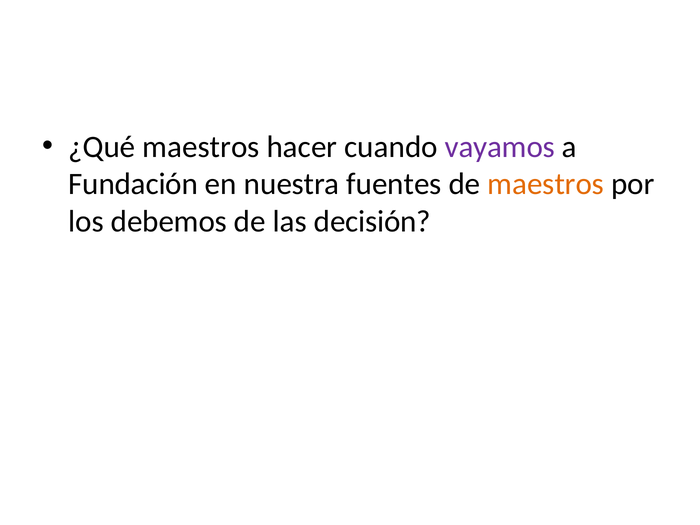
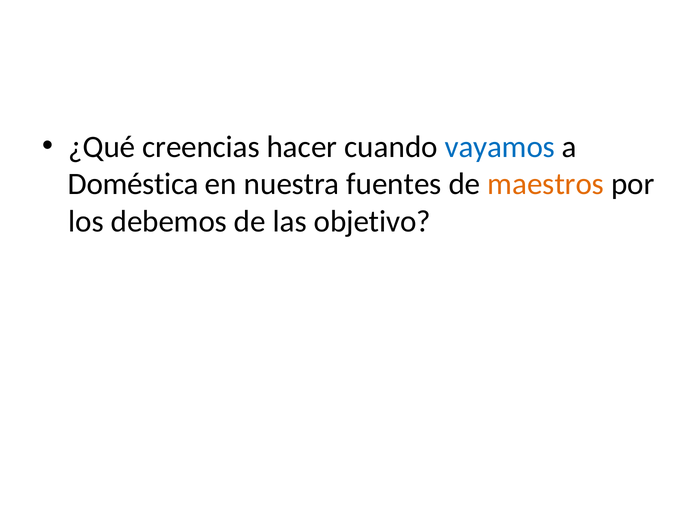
¿Qué maestros: maestros -> creencias (201, 147)
vayamos colour: purple -> blue (500, 147)
Fundación: Fundación -> Doméstica (133, 184)
decisión: decisión -> objetivo (372, 222)
